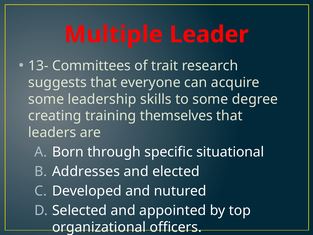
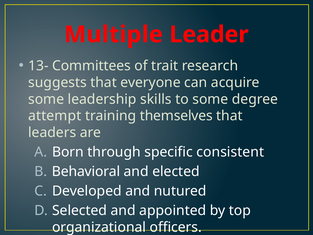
creating: creating -> attempt (55, 116)
situational: situational -> consistent (230, 152)
Addresses: Addresses -> Behavioral (86, 171)
